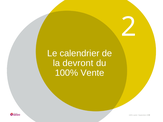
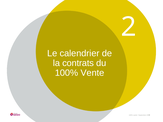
devront: devront -> contrats (78, 63)
